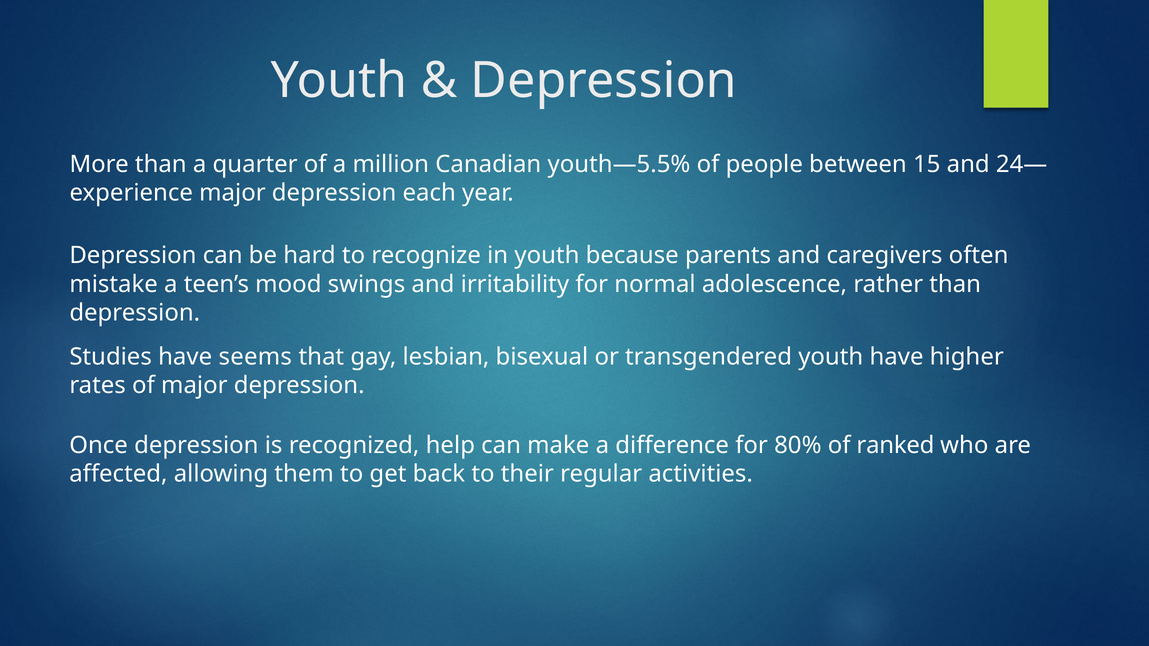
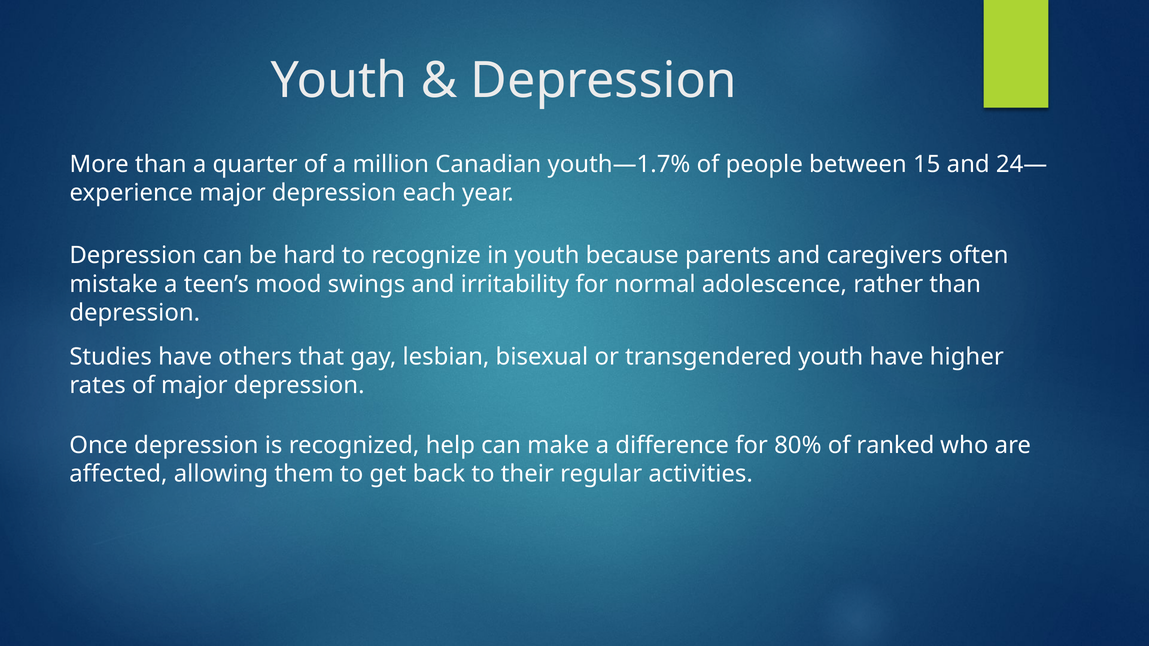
youth—5.5%: youth—5.5% -> youth—1.7% (619, 164)
seems: seems -> others (255, 357)
